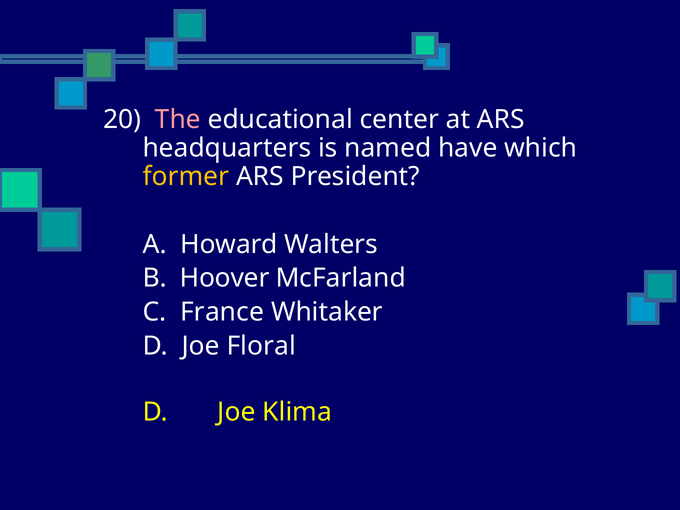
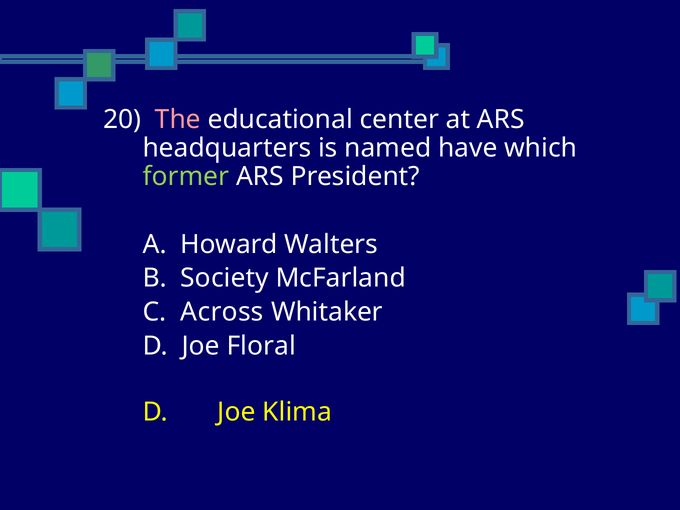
former colour: yellow -> light green (186, 177)
Hoover: Hoover -> Society (225, 278)
France: France -> Across (222, 312)
